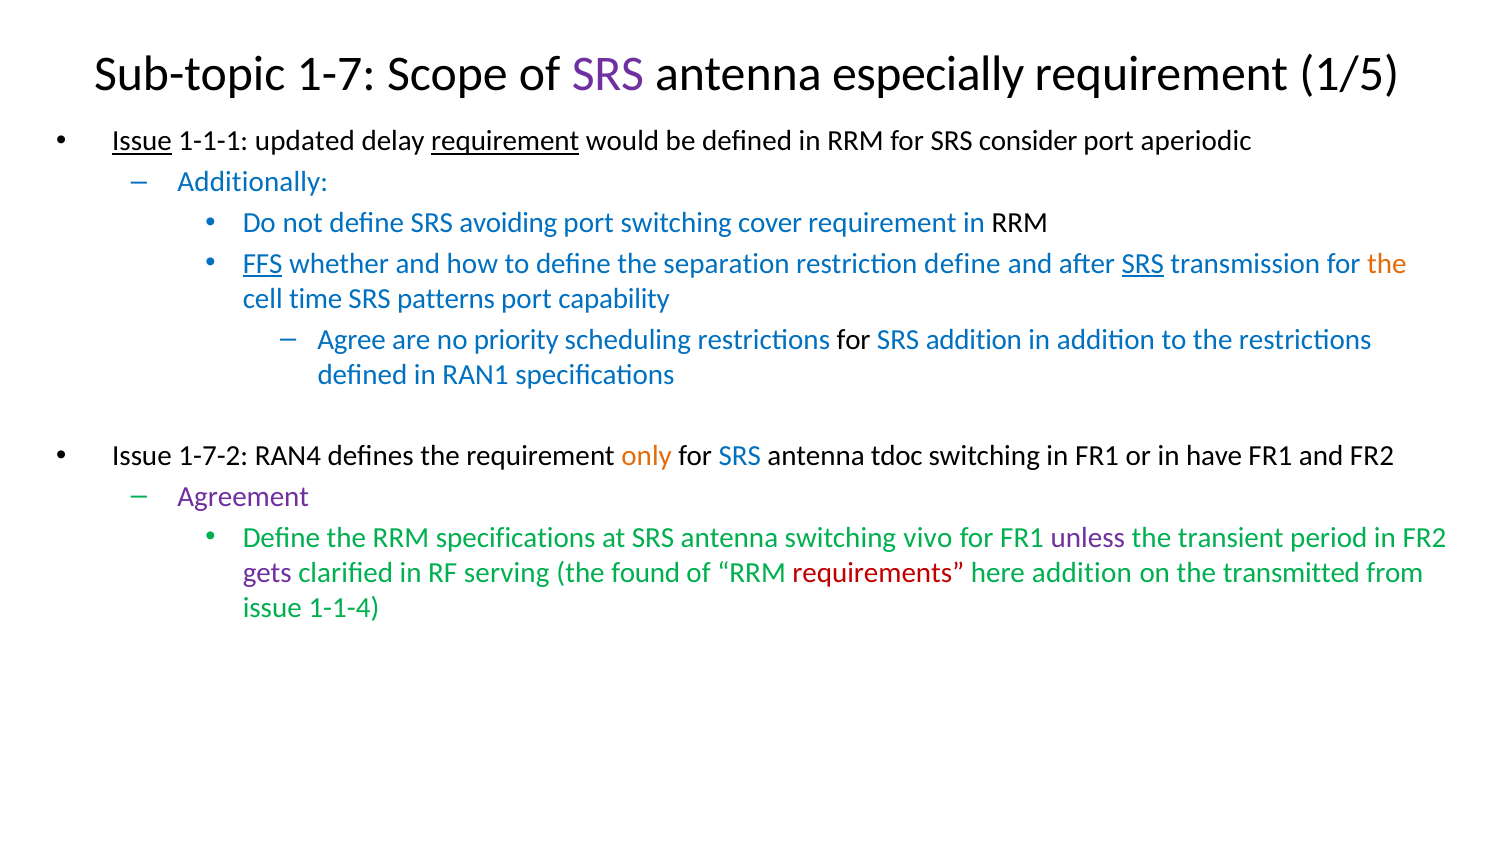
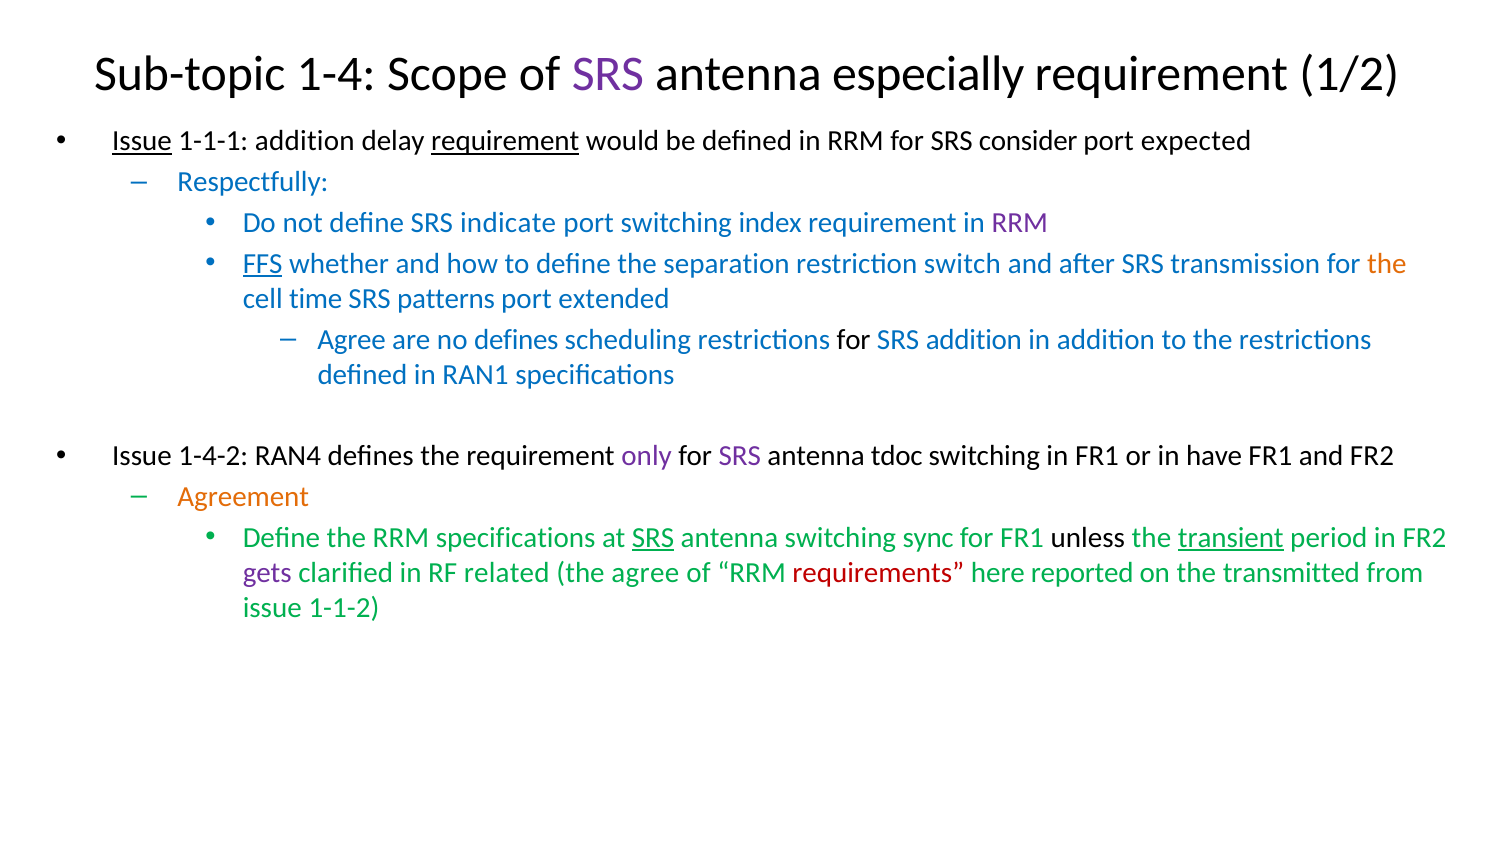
1-7: 1-7 -> 1-4 (336, 74)
1/5: 1/5 -> 1/2 (1349, 74)
1-1-1 updated: updated -> addition (305, 141)
aperiodic: aperiodic -> expected (1196, 141)
Additionally: Additionally -> Respectfully (253, 182)
avoiding: avoiding -> indicate (508, 223)
cover: cover -> index (770, 223)
RRM colour: black -> purple (1020, 223)
restriction define: define -> switch (962, 264)
SRS underline: present -> none (1143, 264)
capability: capability -> extended (614, 299)
no priority: priority -> defines (516, 339)
1-7-2: 1-7-2 -> 1-4-2 (213, 456)
only colour: orange -> purple (647, 456)
SRS colour: blue -> purple (740, 456)
Agreement colour: purple -> orange (243, 496)
SRS underline: none -> present (653, 537)
vivo: vivo -> sync (928, 537)
unless colour: purple -> black (1088, 537)
transient underline: none -> present (1231, 537)
serving: serving -> related (507, 572)
the found: found -> agree (645, 572)
here addition: addition -> reported (1082, 572)
1-1-4: 1-1-4 -> 1-1-2 (344, 607)
